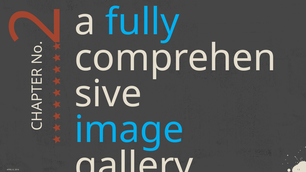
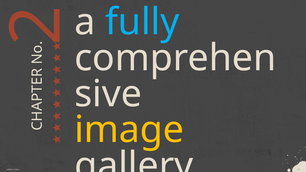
image colour: light blue -> yellow (129, 130)
